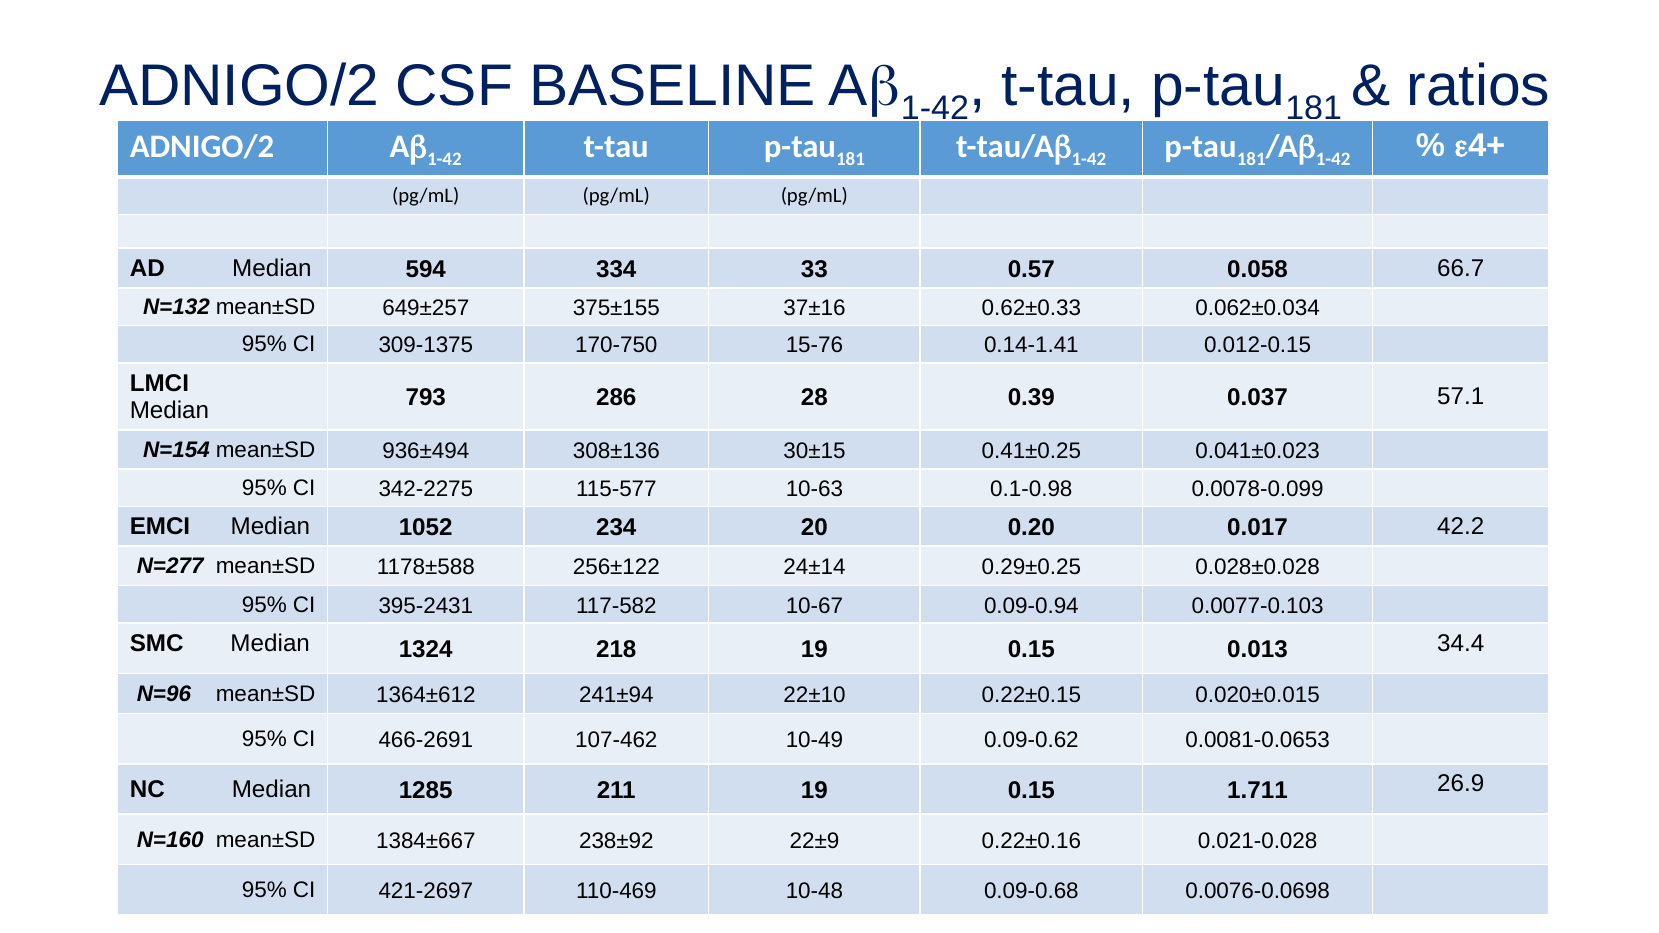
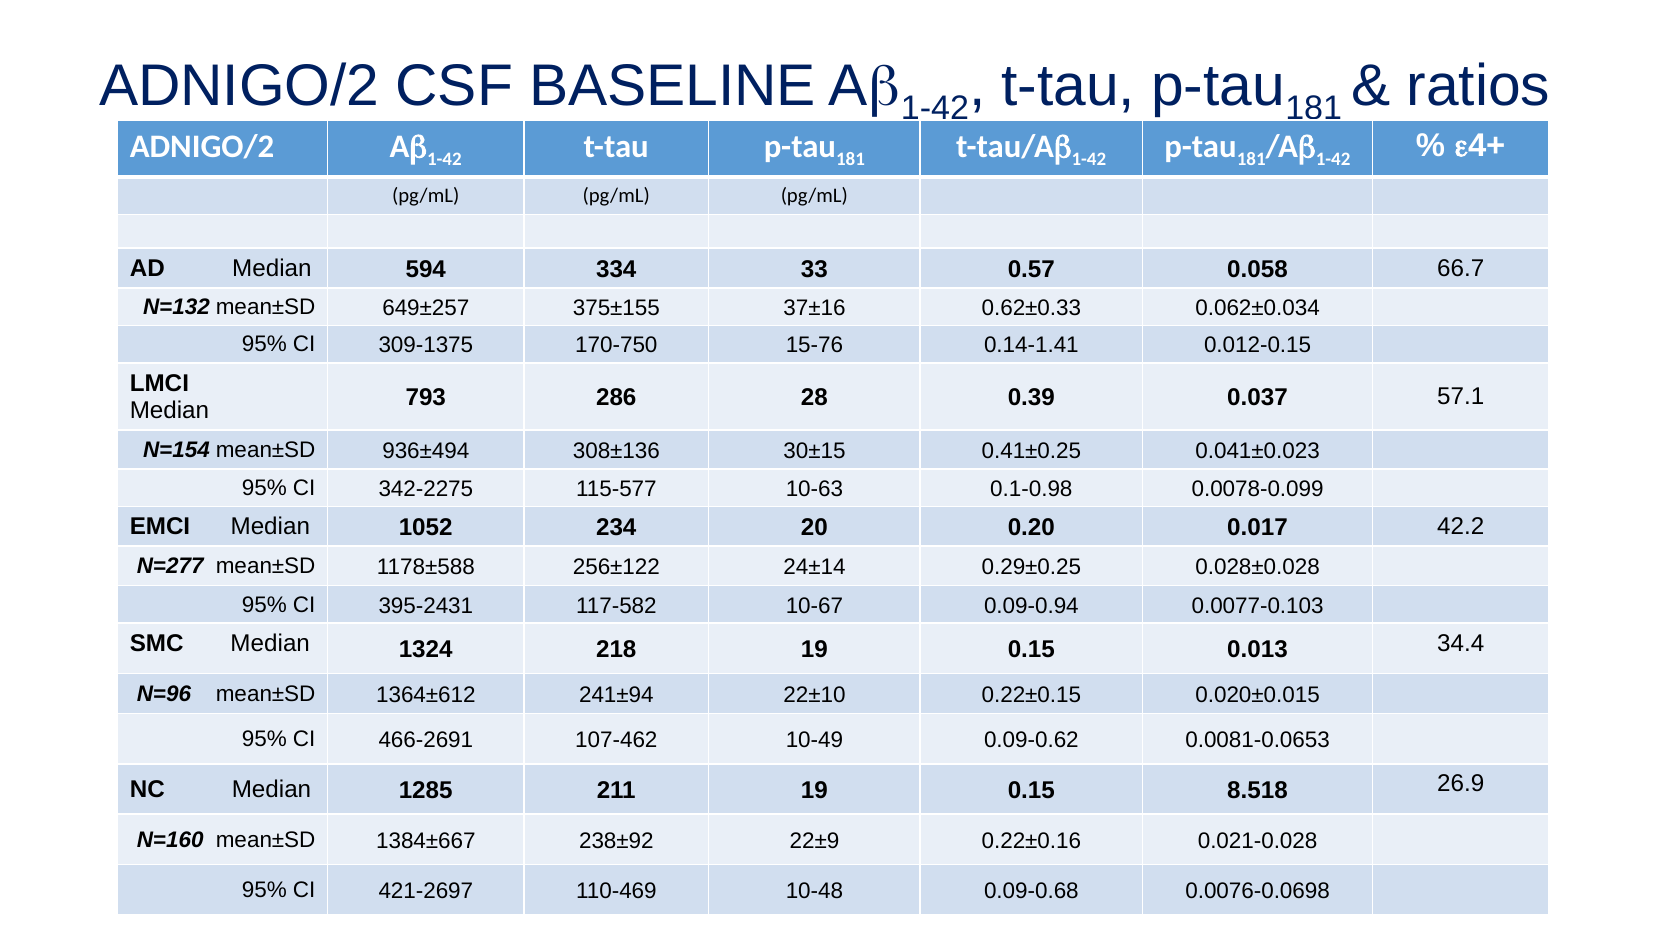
1.711: 1.711 -> 8.518 (1257, 790)
